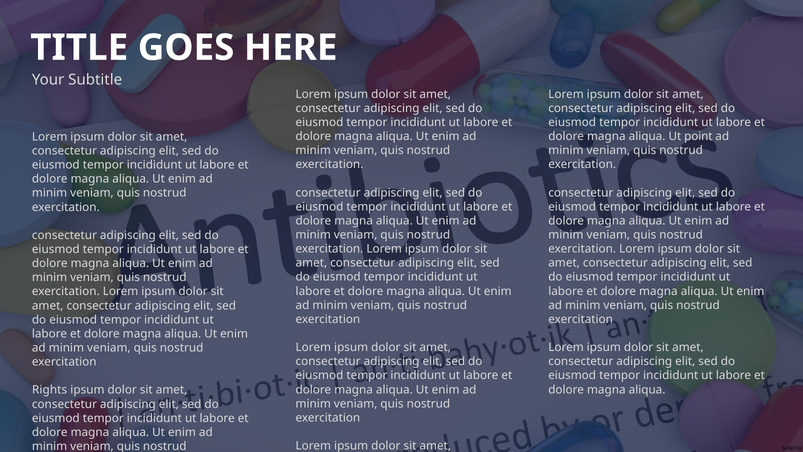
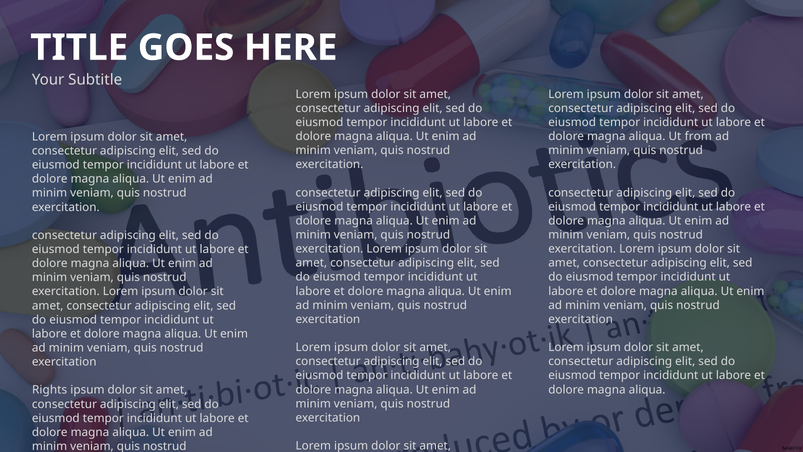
point: point -> from (698, 136)
